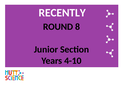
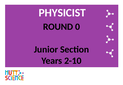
RECENTLY: RECENTLY -> PHYSICIST (62, 13)
8: 8 -> 0 (78, 27)
4-10: 4-10 -> 2-10 (73, 61)
